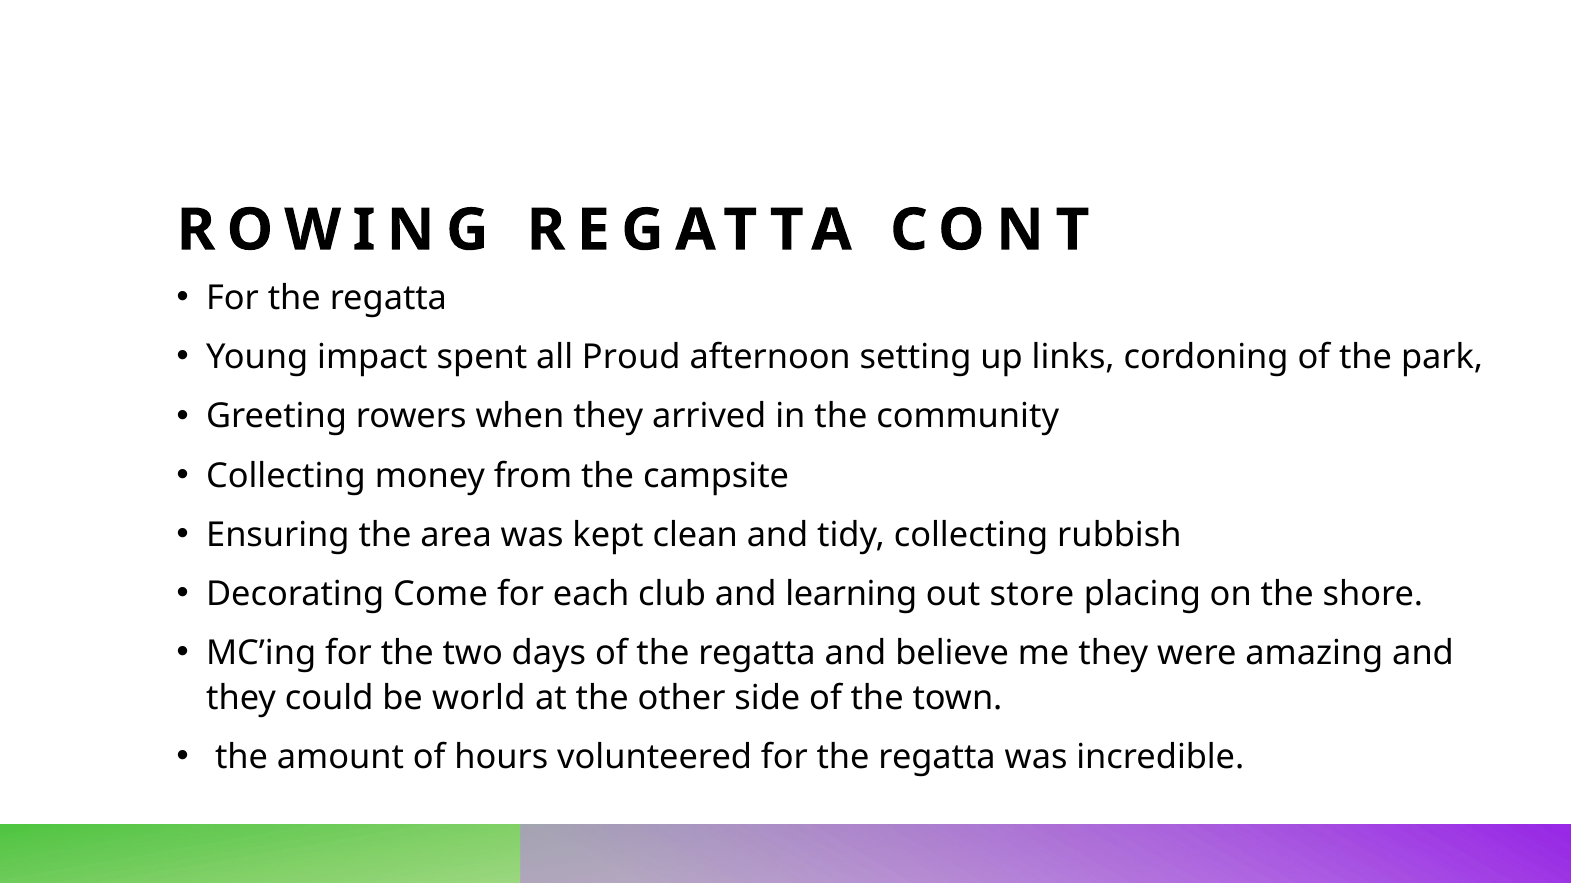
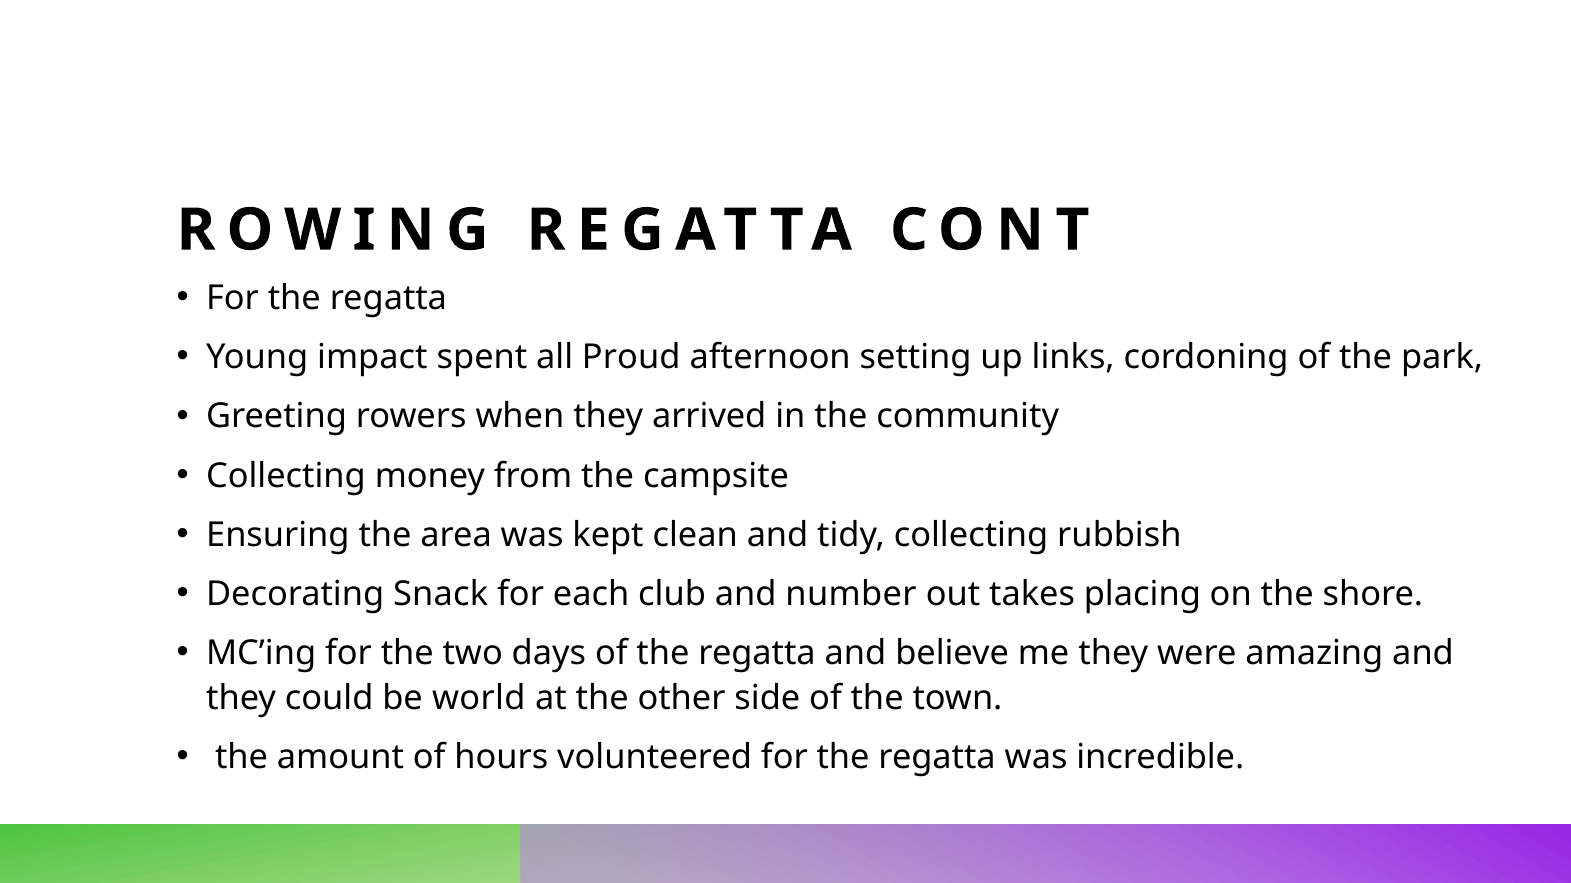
Come: Come -> Snack (441, 595)
learning: learning -> number (851, 595)
store: store -> takes (1032, 595)
